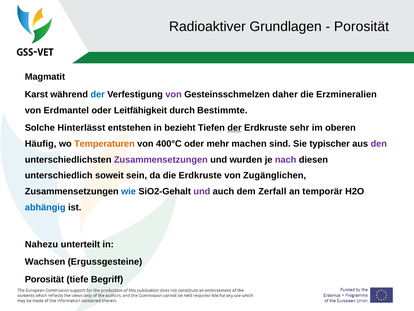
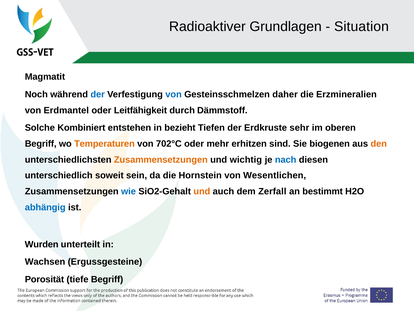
Porosität: Porosität -> Situation (361, 26)
Karst: Karst -> Noch (36, 94)
von colour: purple -> blue (174, 94)
Bestimmte: Bestimmte -> Dämmstoff (222, 110)
Hinterlässt: Hinterlässt -> Kombiniert (81, 128)
der underline: present -> none (234, 128)
Häufig: Häufig -> Begriff (41, 144)
400°C: 400°C -> 702°C (169, 144)
machen: machen -> erhitzen (249, 144)
typischer: typischer -> biogenen (330, 144)
den colour: purple -> orange (379, 144)
Zusammensetzungen colour: purple -> orange (161, 159)
wurden: wurden -> wichtig (246, 159)
nach colour: purple -> blue (286, 159)
die Erdkruste: Erdkruste -> Hornstein (200, 175)
Zugänglichen: Zugänglichen -> Wesentlichen (275, 175)
und colour: purple -> orange (202, 191)
temporär: temporär -> bestimmt (323, 191)
Nahezu: Nahezu -> Wurden (42, 244)
